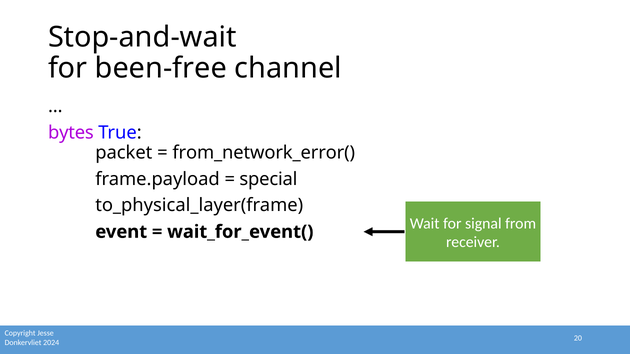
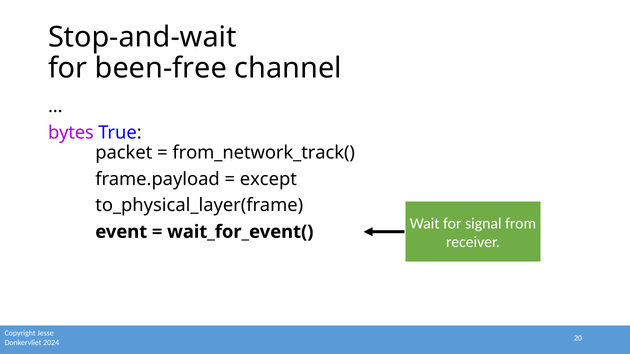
from_network_error(: from_network_error( -> from_network_track( (264, 153)
special: special -> except (268, 179)
